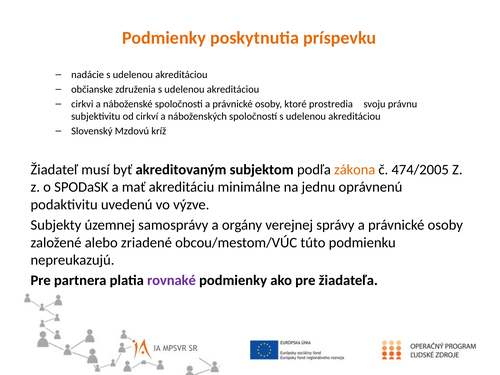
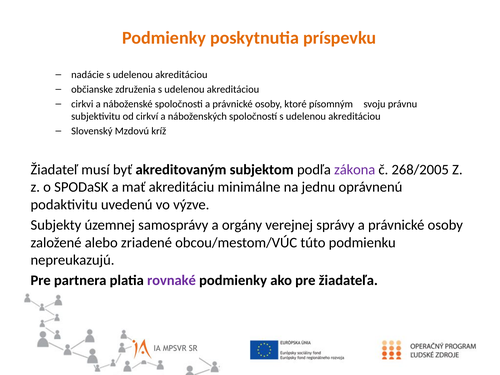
prostredia: prostredia -> písomným (331, 104)
zákona colour: orange -> purple (355, 170)
474/2005: 474/2005 -> 268/2005 (420, 170)
